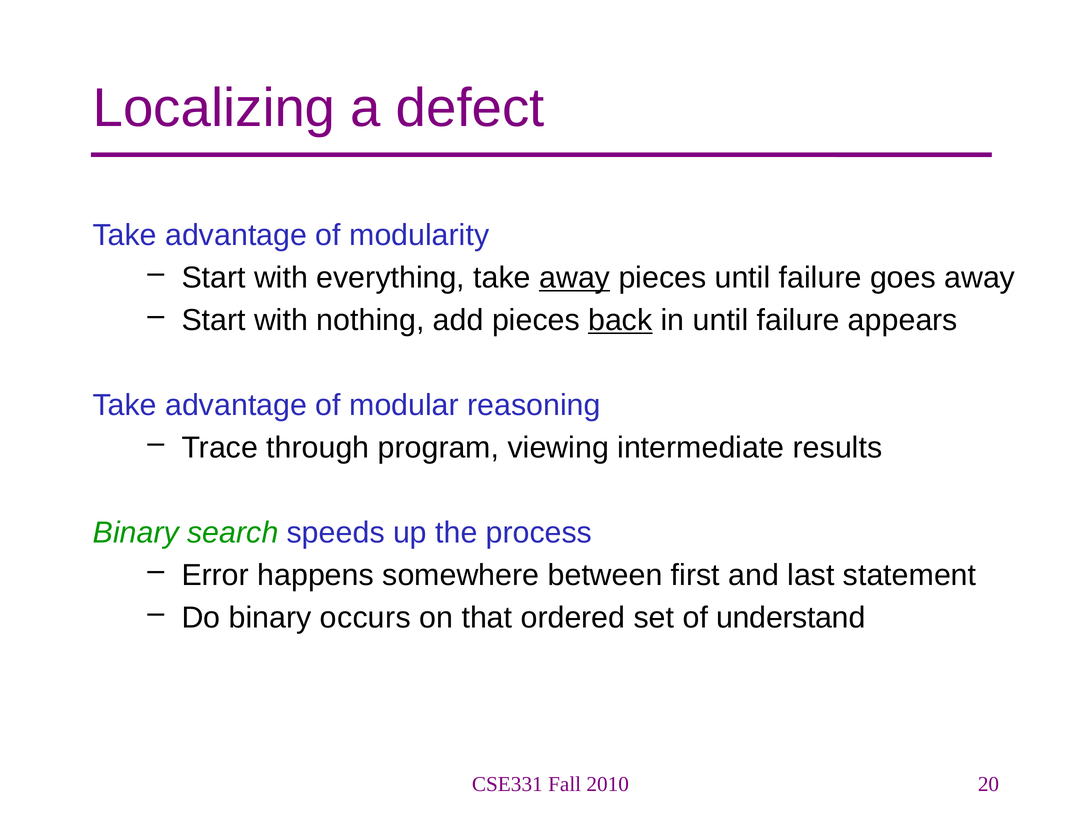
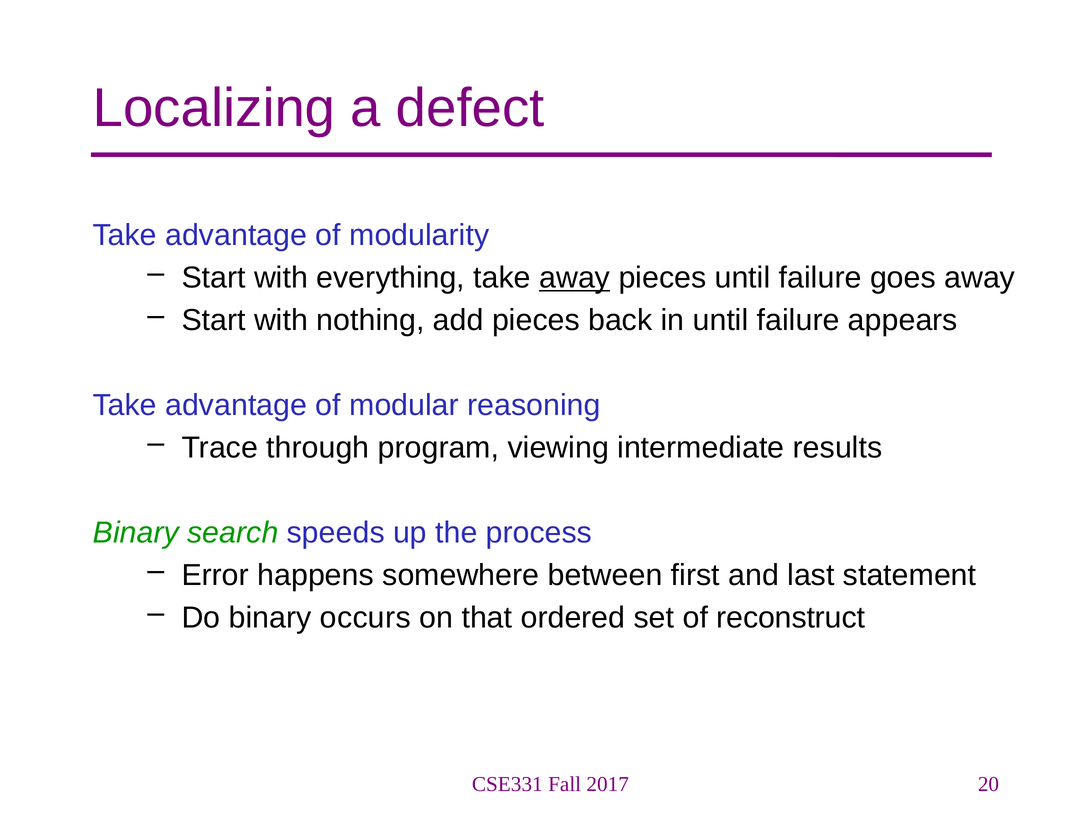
back underline: present -> none (620, 320)
understand: understand -> reconstruct (791, 618)
2010: 2010 -> 2017 (608, 784)
